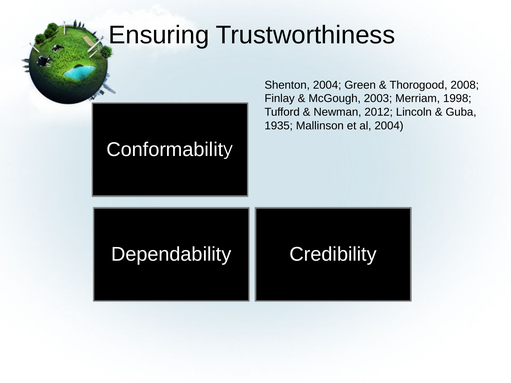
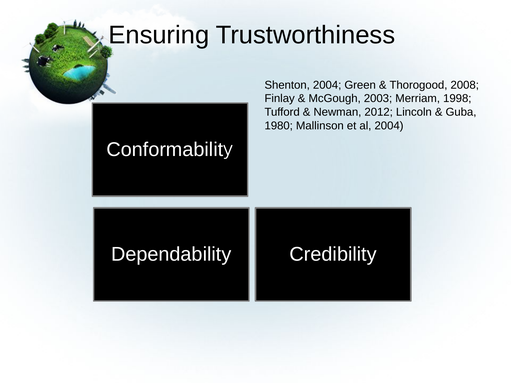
1935: 1935 -> 1980 (279, 126)
